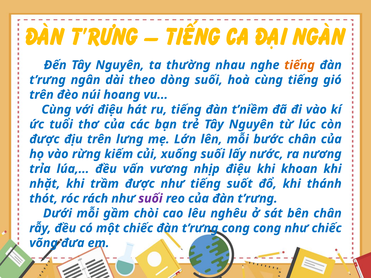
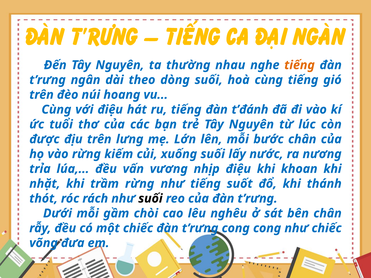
t’niềm: t’niềm -> t’đánh (250, 110)
trầm được: được -> rừng (140, 184)
suối colour: purple -> black (150, 199)
